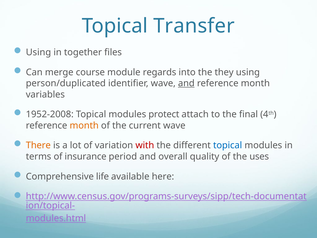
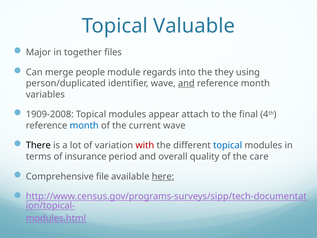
Transfer: Transfer -> Valuable (194, 26)
Using: Using -> Major (39, 52)
course: course -> people (90, 72)
1952-2008: 1952-2008 -> 1909-2008 (50, 114)
protect: protect -> appear (164, 114)
month colour: orange -> blue (84, 125)
There colour: orange -> black (38, 145)
uses: uses -> care (259, 156)
life: life -> file (102, 176)
here underline: none -> present (163, 176)
